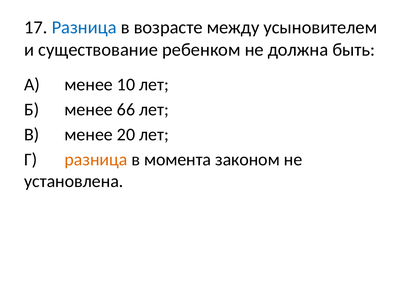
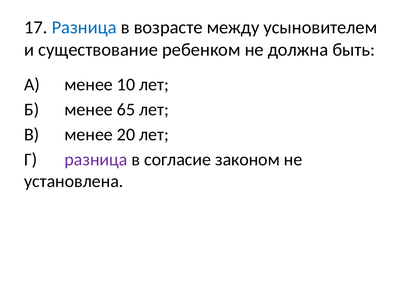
66: 66 -> 65 (126, 110)
разница colour: orange -> purple (96, 160)
момента: момента -> согласие (178, 160)
